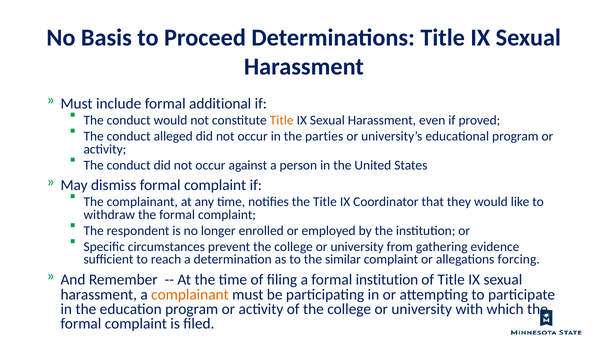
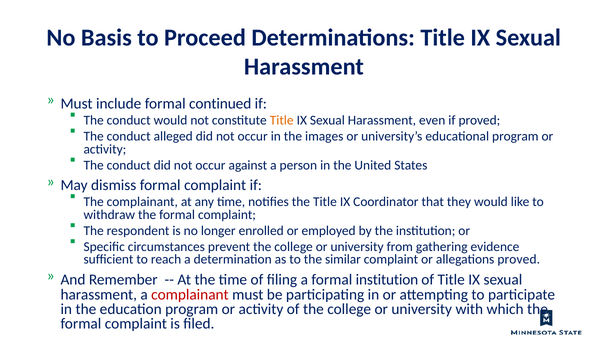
additional: additional -> continued (220, 104)
parties: parties -> images (324, 136)
allegations forcing: forcing -> proved (519, 259)
complainant colour: orange -> red (190, 294)
